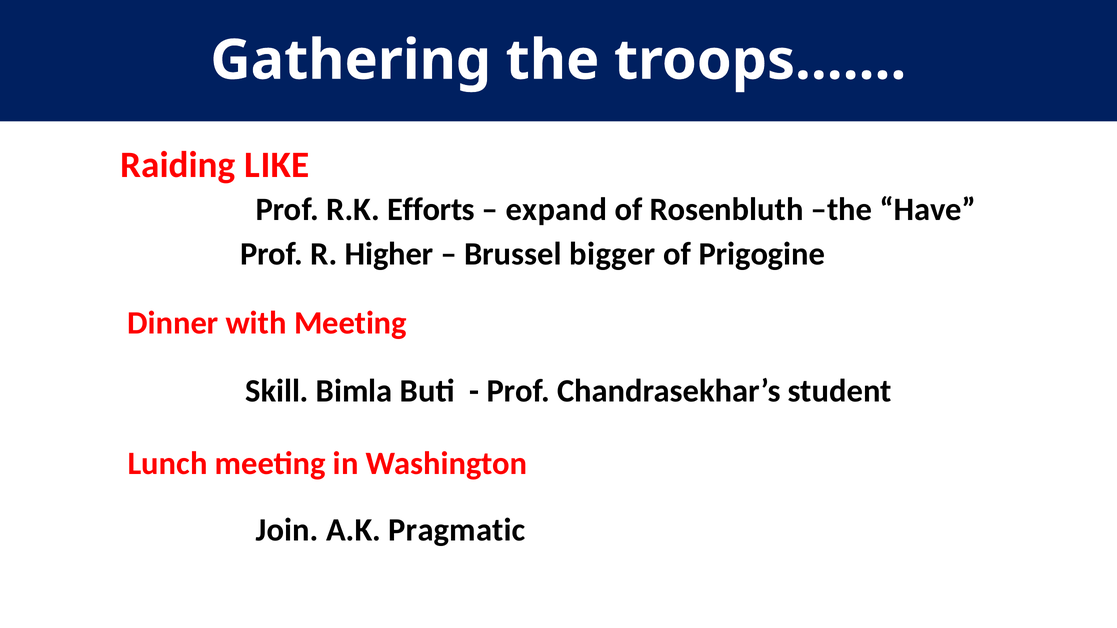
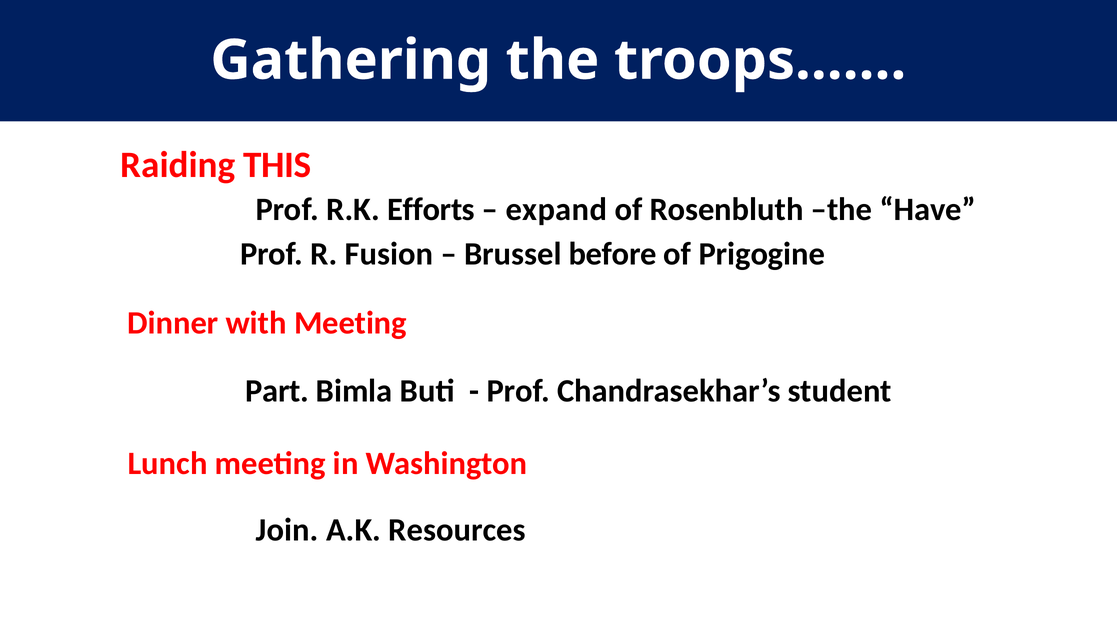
LIKE: LIKE -> THIS (277, 165)
Higher: Higher -> Fusion (389, 254)
bigger: bigger -> before (613, 254)
Skill: Skill -> Part (277, 391)
Pragmatic: Pragmatic -> Resources (457, 530)
